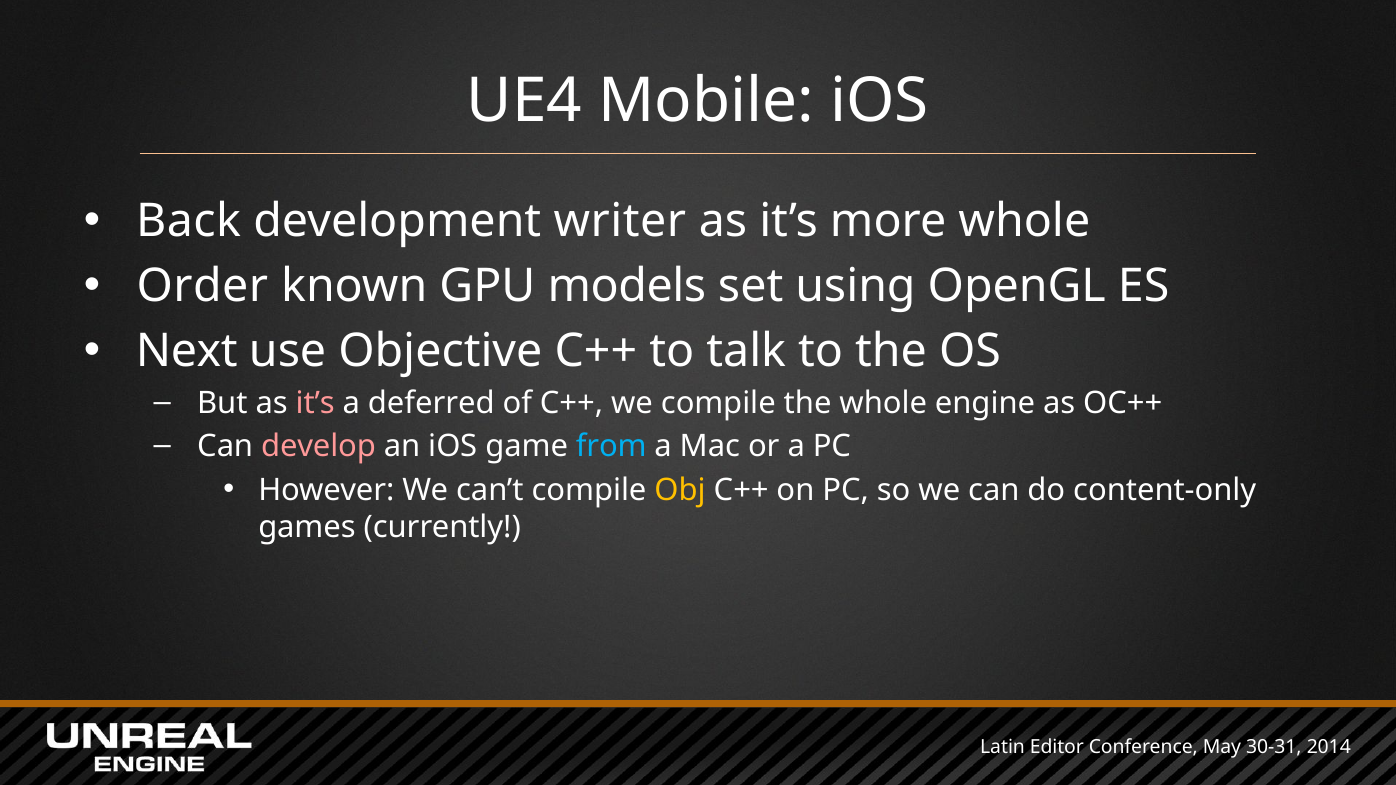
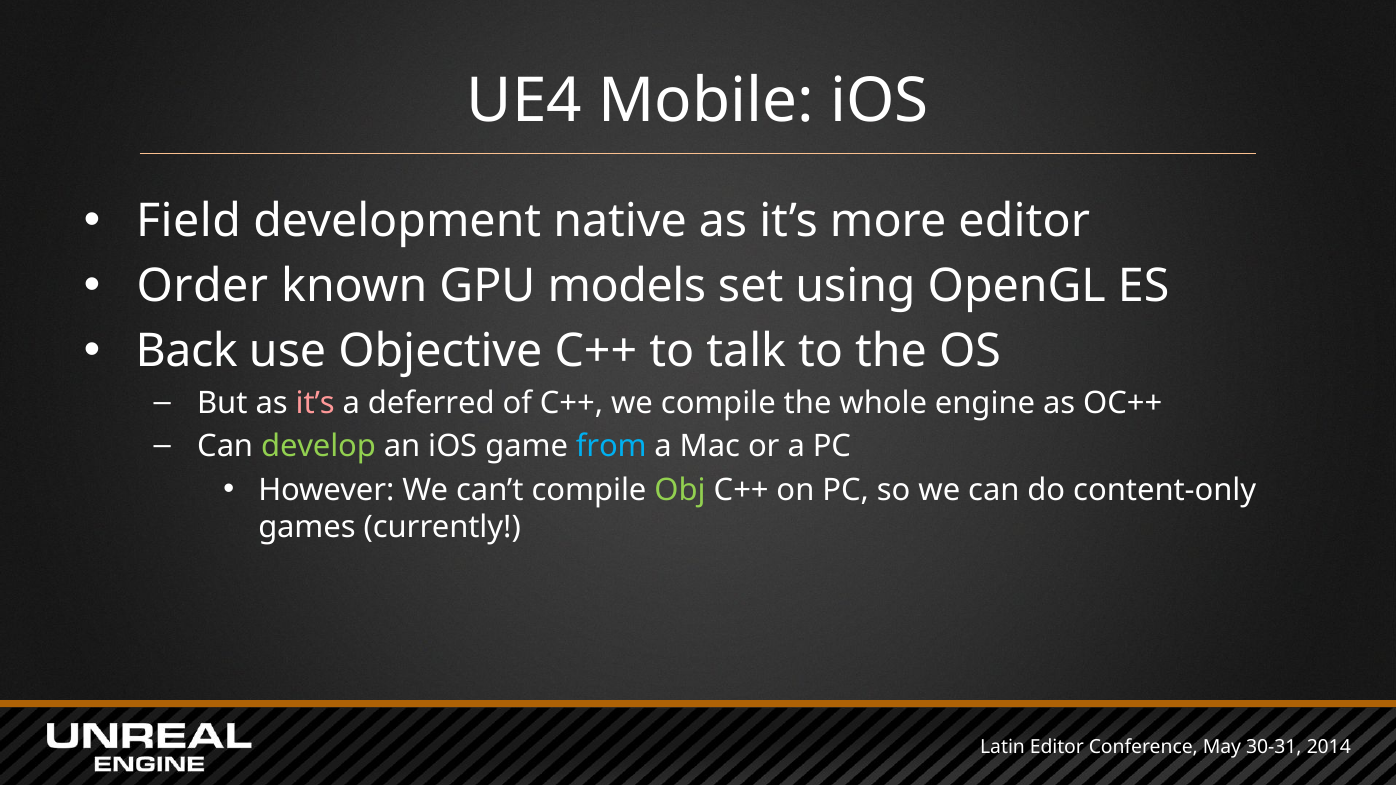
Back: Back -> Field (189, 221)
writer: writer -> native (620, 221)
more whole: whole -> editor (1024, 221)
Next: Next -> Back (187, 352)
develop colour: pink -> light green (318, 447)
Obj colour: yellow -> light green (680, 490)
